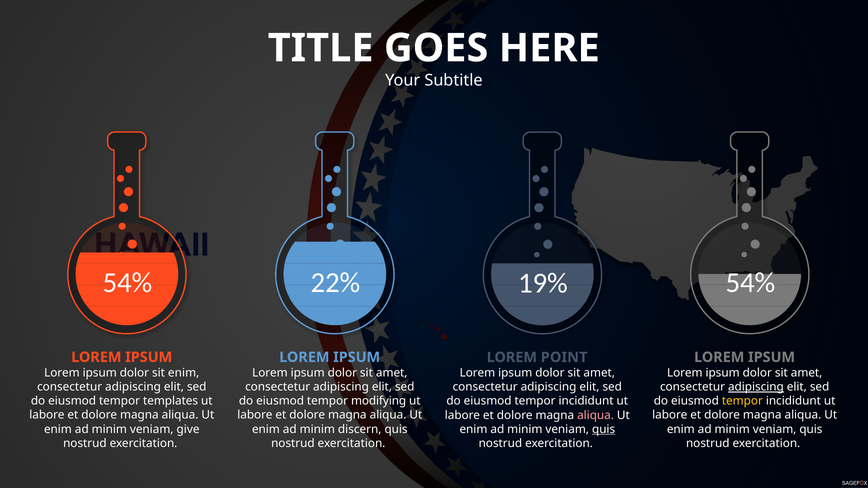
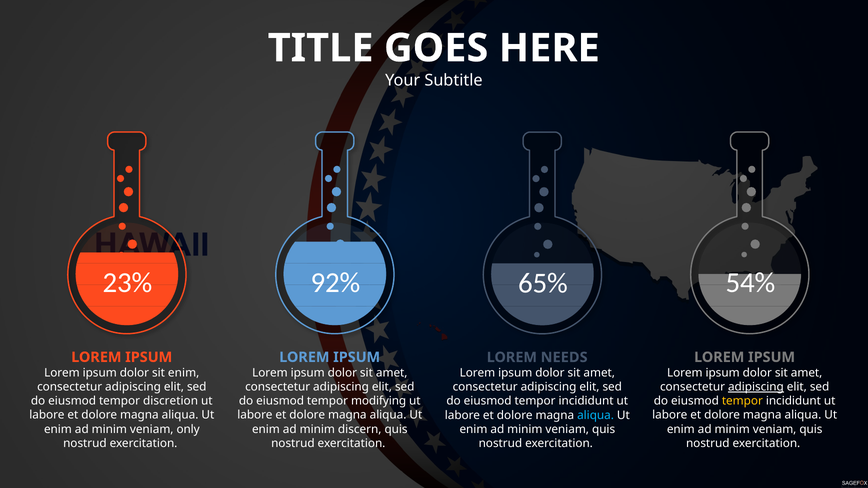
54%: 54% -> 23% (128, 283)
22%: 22% -> 92% (336, 283)
19%: 19% -> 65% (543, 283)
POINT: POINT -> NEEDS (564, 357)
templates: templates -> discretion (171, 401)
aliqua colour: pink -> light blue (596, 415)
give: give -> only (188, 429)
quis underline: present -> none (604, 430)
